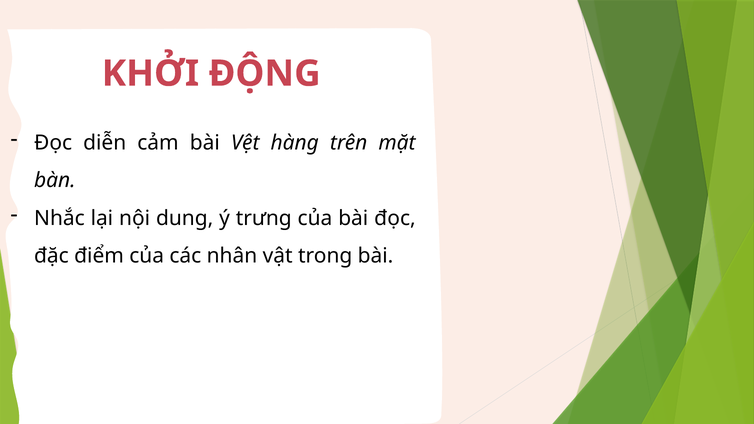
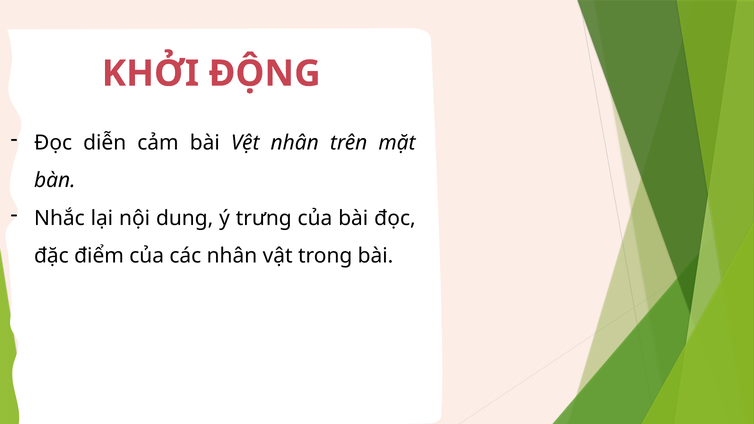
Vệt hàng: hàng -> nhân (295, 143)
